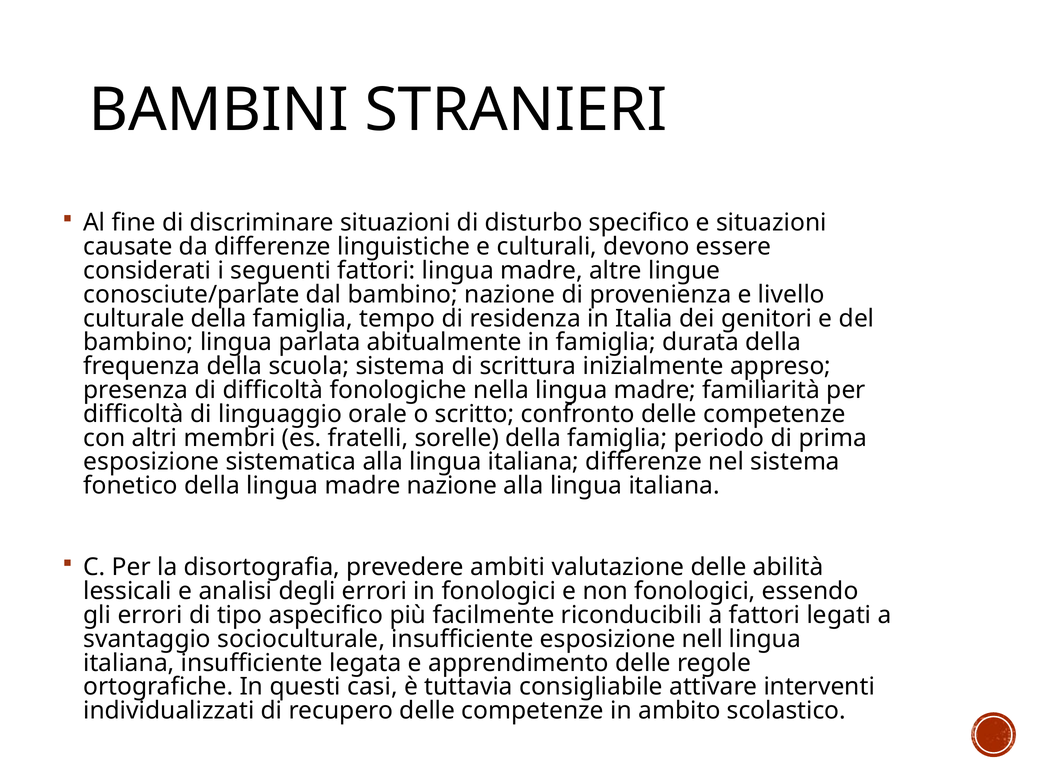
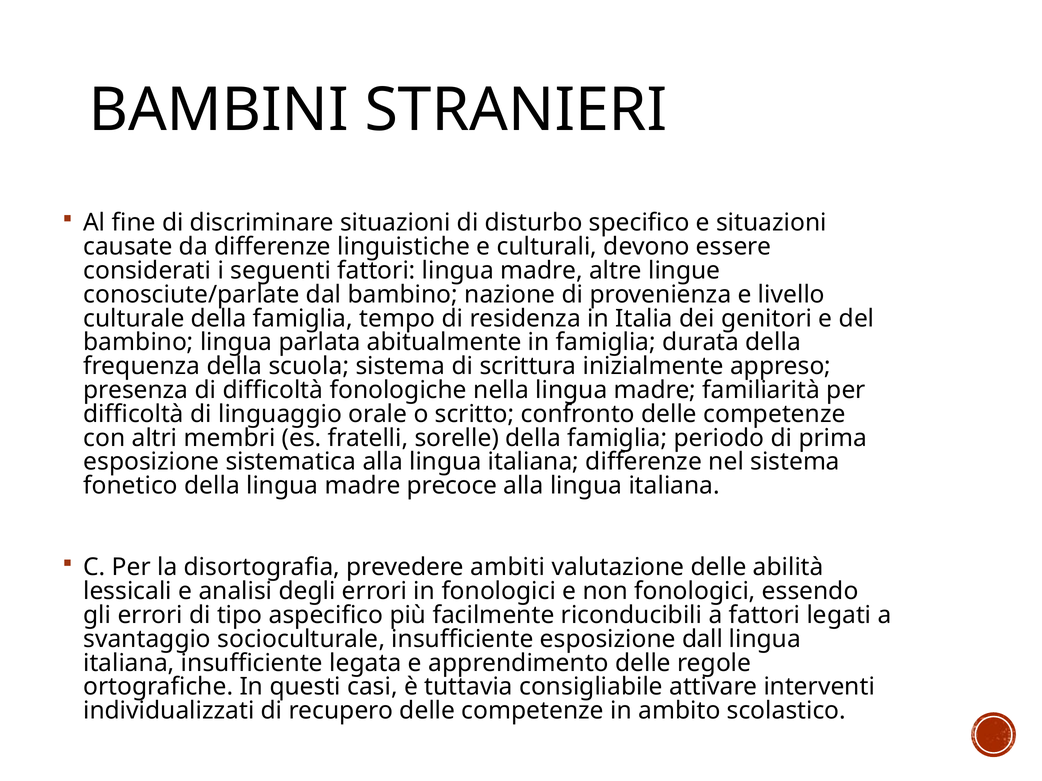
madre nazione: nazione -> precoce (452, 486)
nell: nell -> dall (702, 639)
